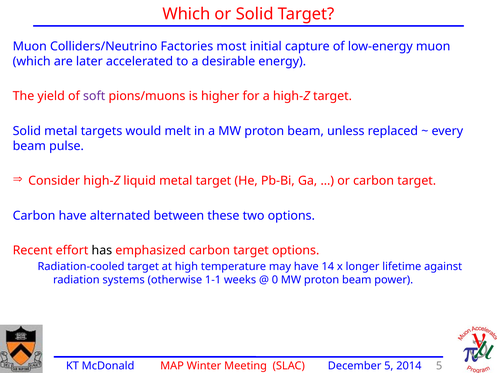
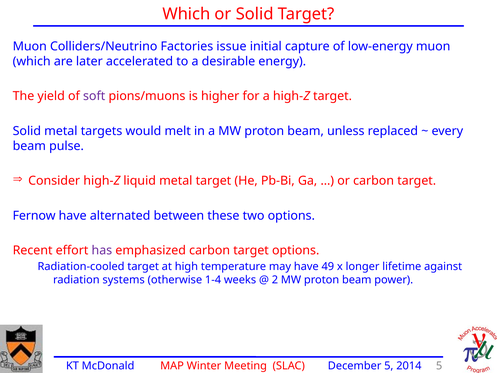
most: most -> issue (231, 46)
Carbon: Carbon -> Fernow (34, 215)
has colour: black -> purple (102, 250)
14: 14 -> 49 (328, 266)
1-1: 1-1 -> 1-4 (213, 280)
0: 0 -> 2 (275, 280)
